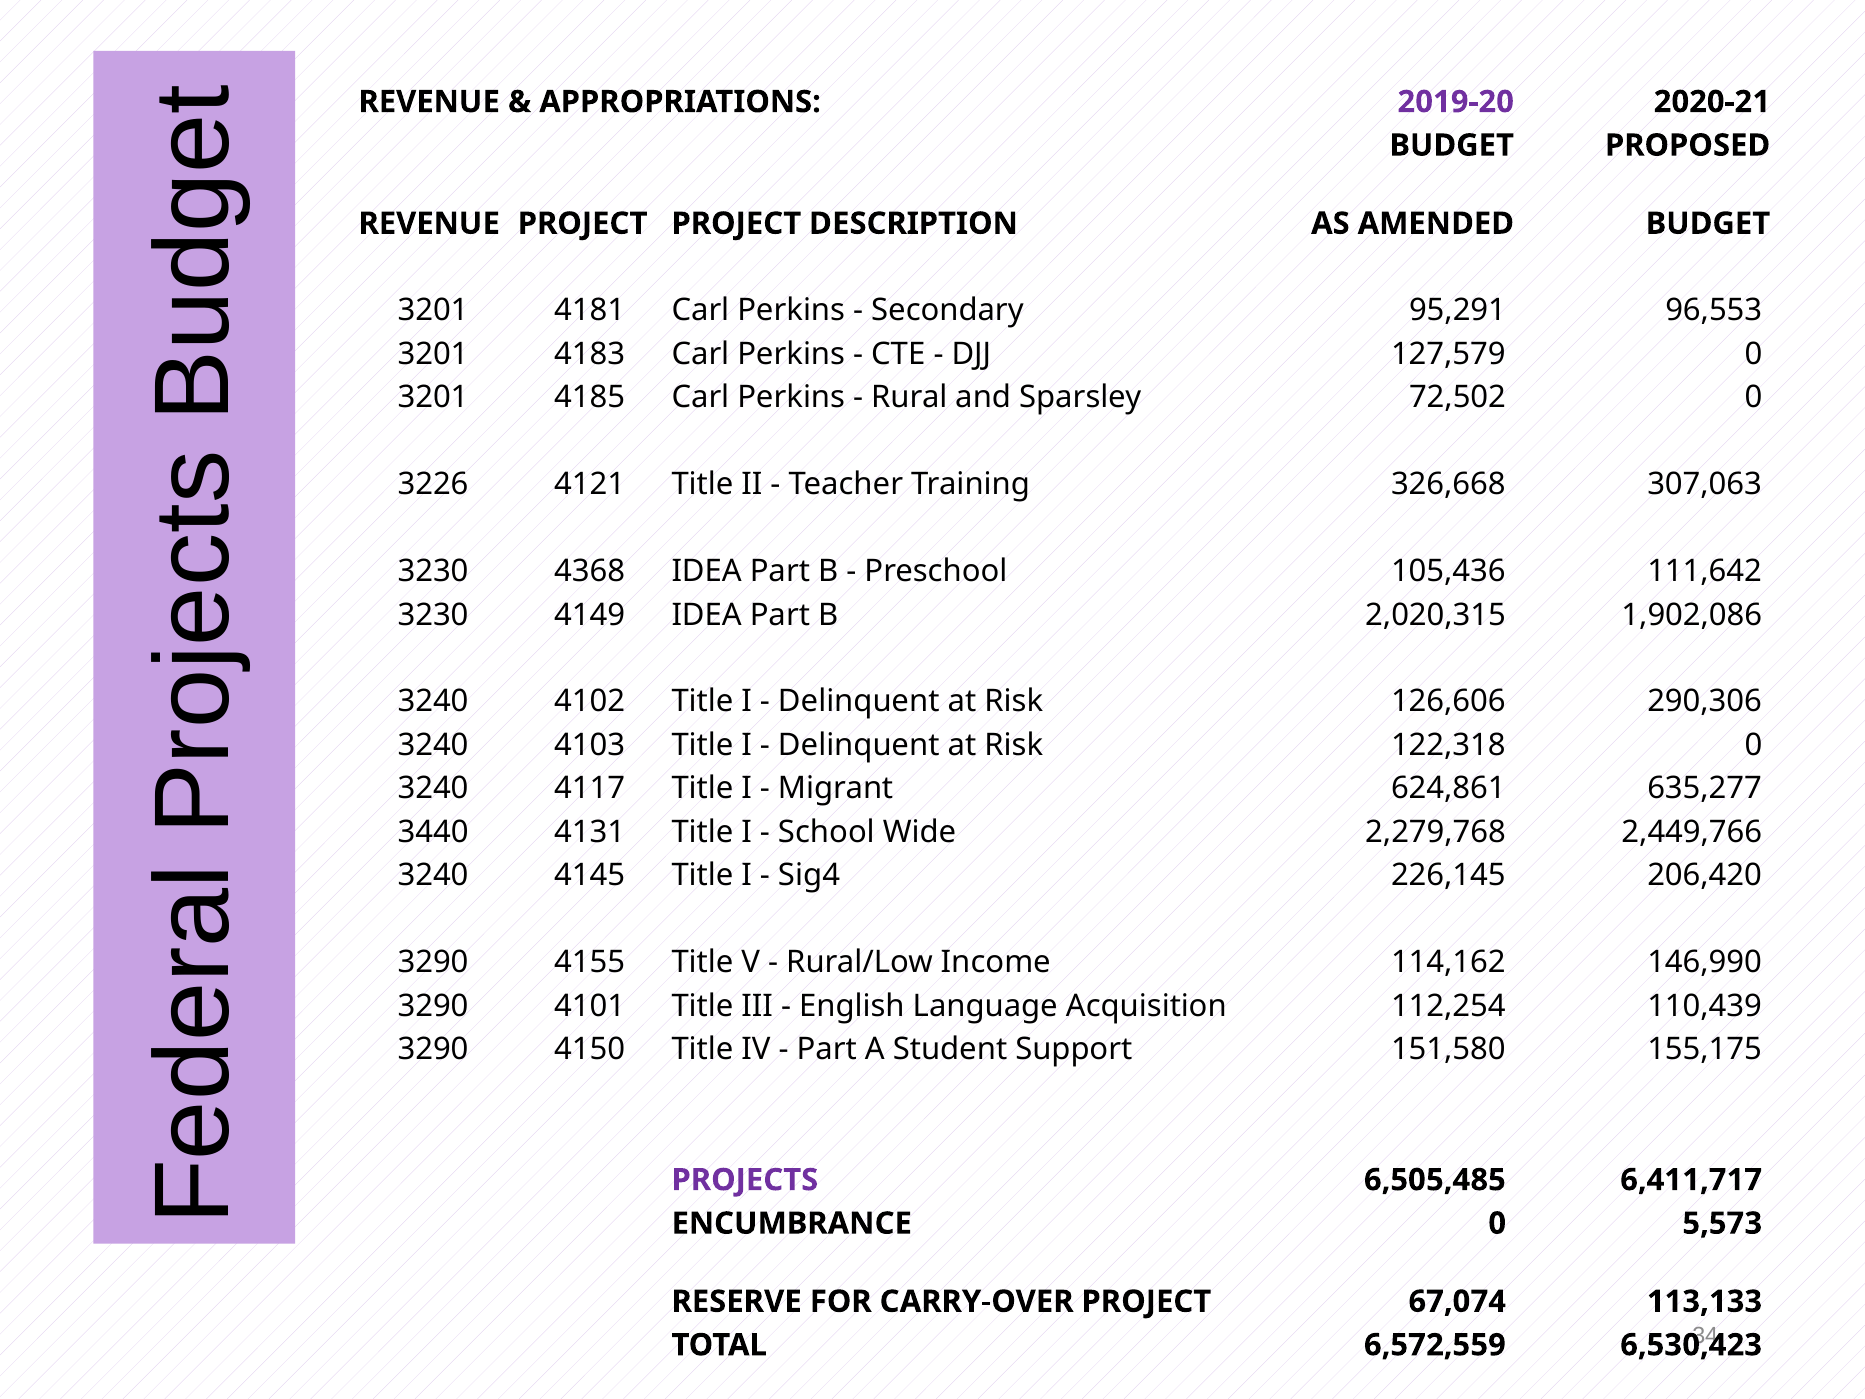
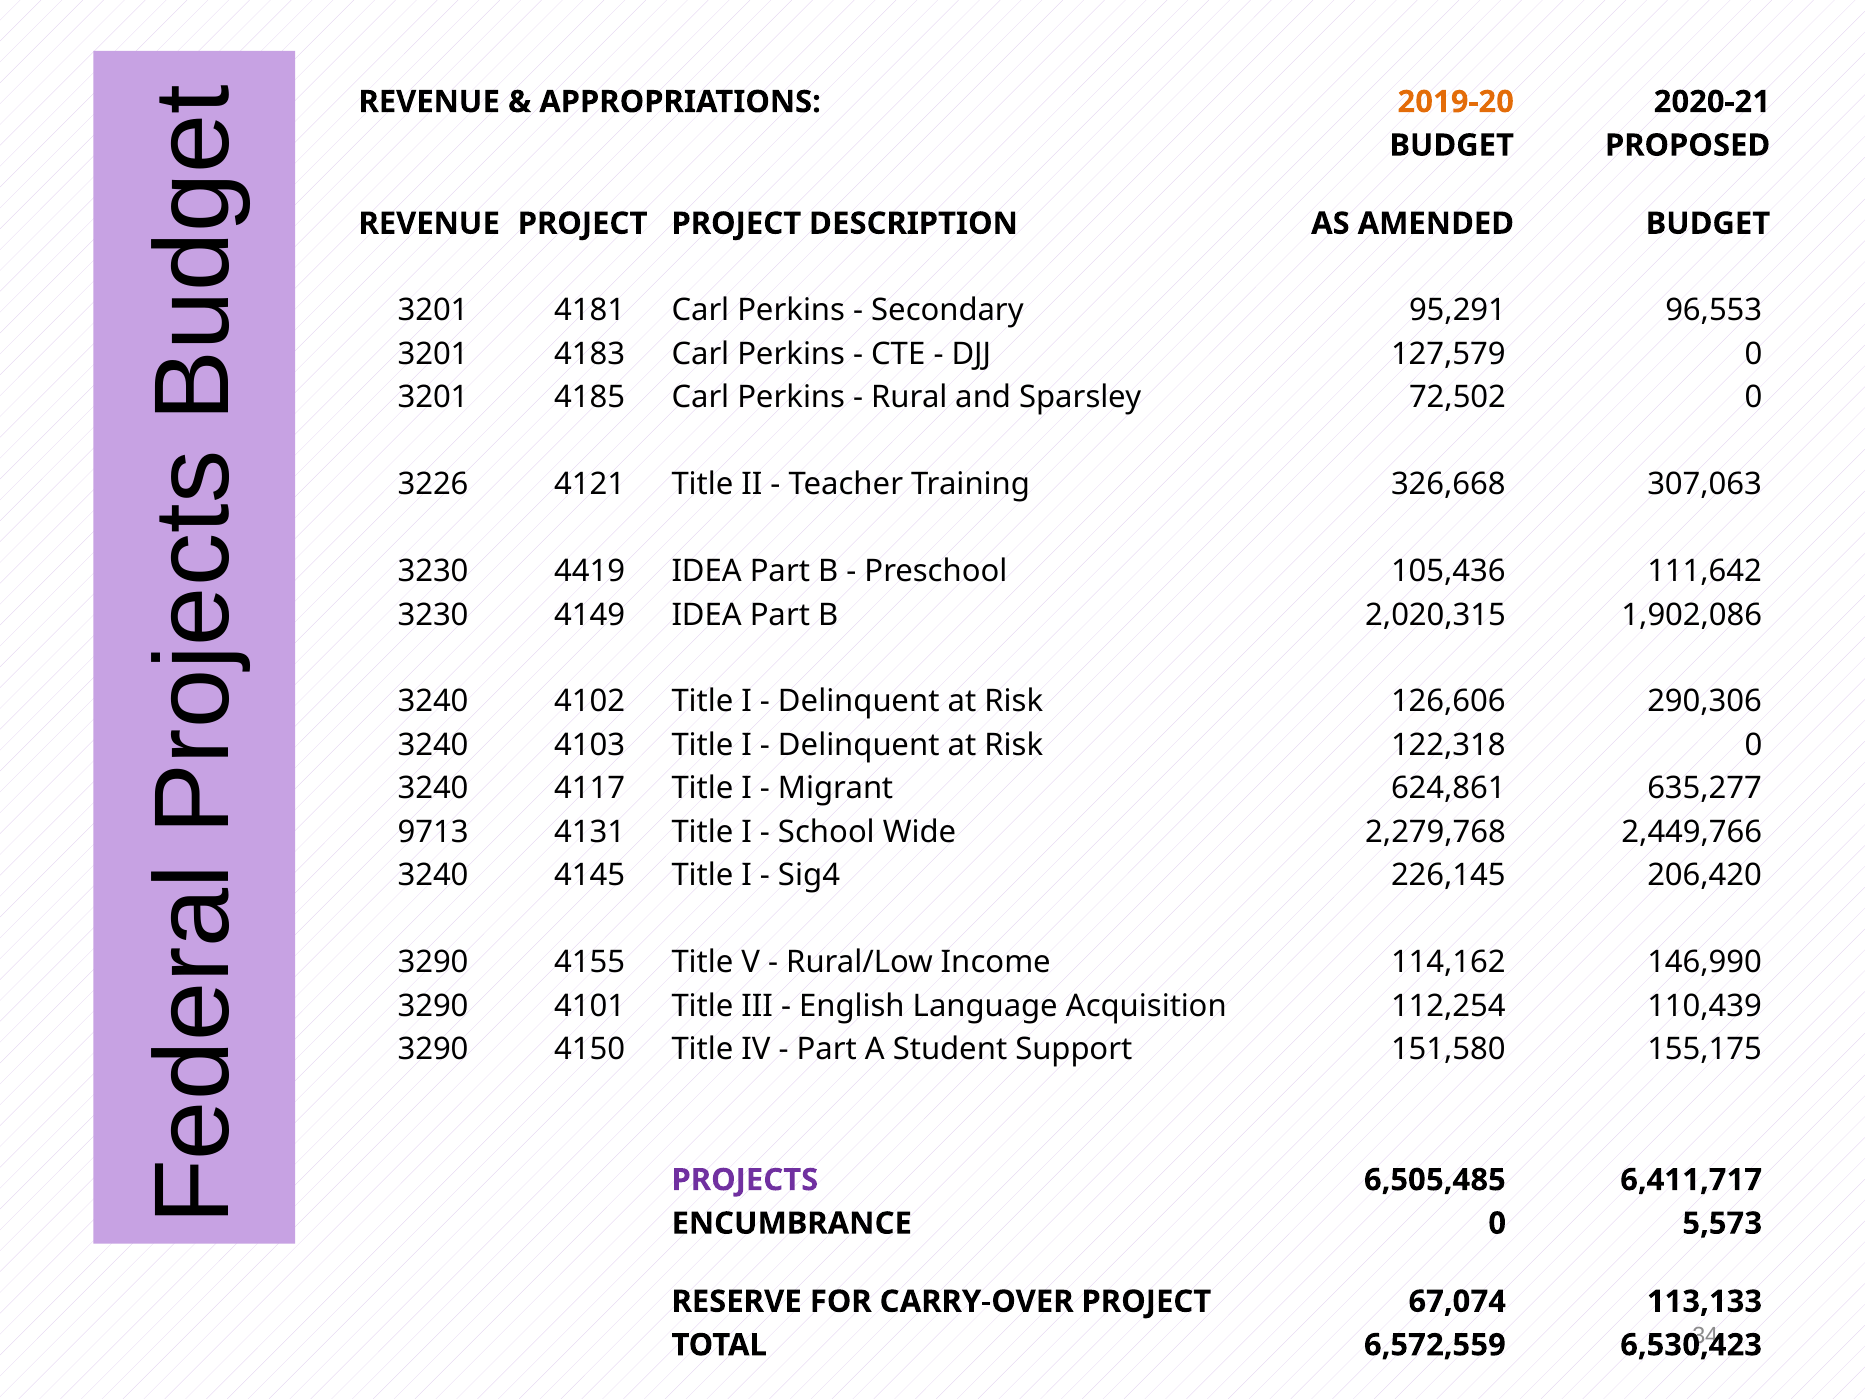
2019-20 colour: purple -> orange (1456, 102)
4368: 4368 -> 4419 (590, 571)
3440: 3440 -> 9713 (433, 832)
